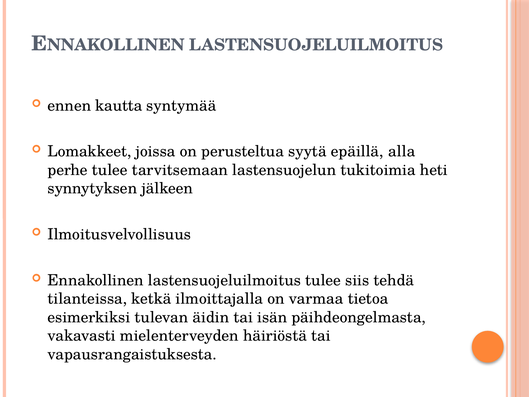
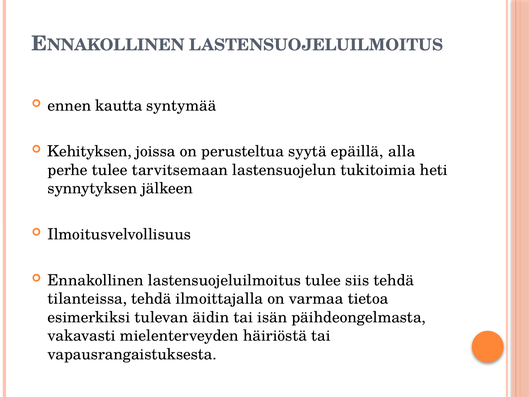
Lomakkeet: Lomakkeet -> Kehityksen (90, 151)
tilanteissa ketkä: ketkä -> tehdä (151, 299)
